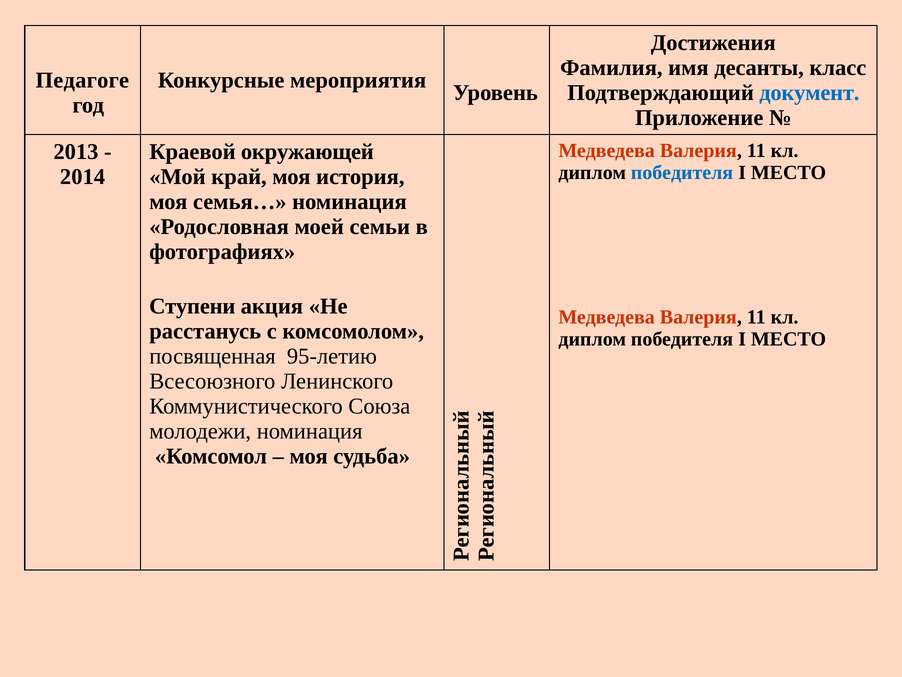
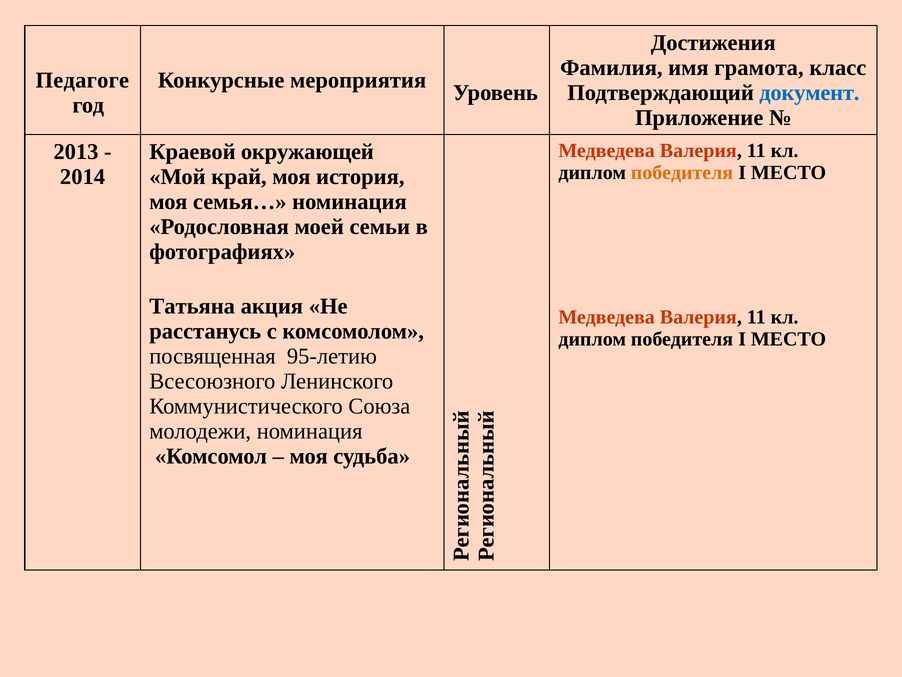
десанты: десанты -> грамота (759, 68)
победителя colour: blue -> orange (682, 173)
Ступени: Ступени -> Татьяна (192, 306)
